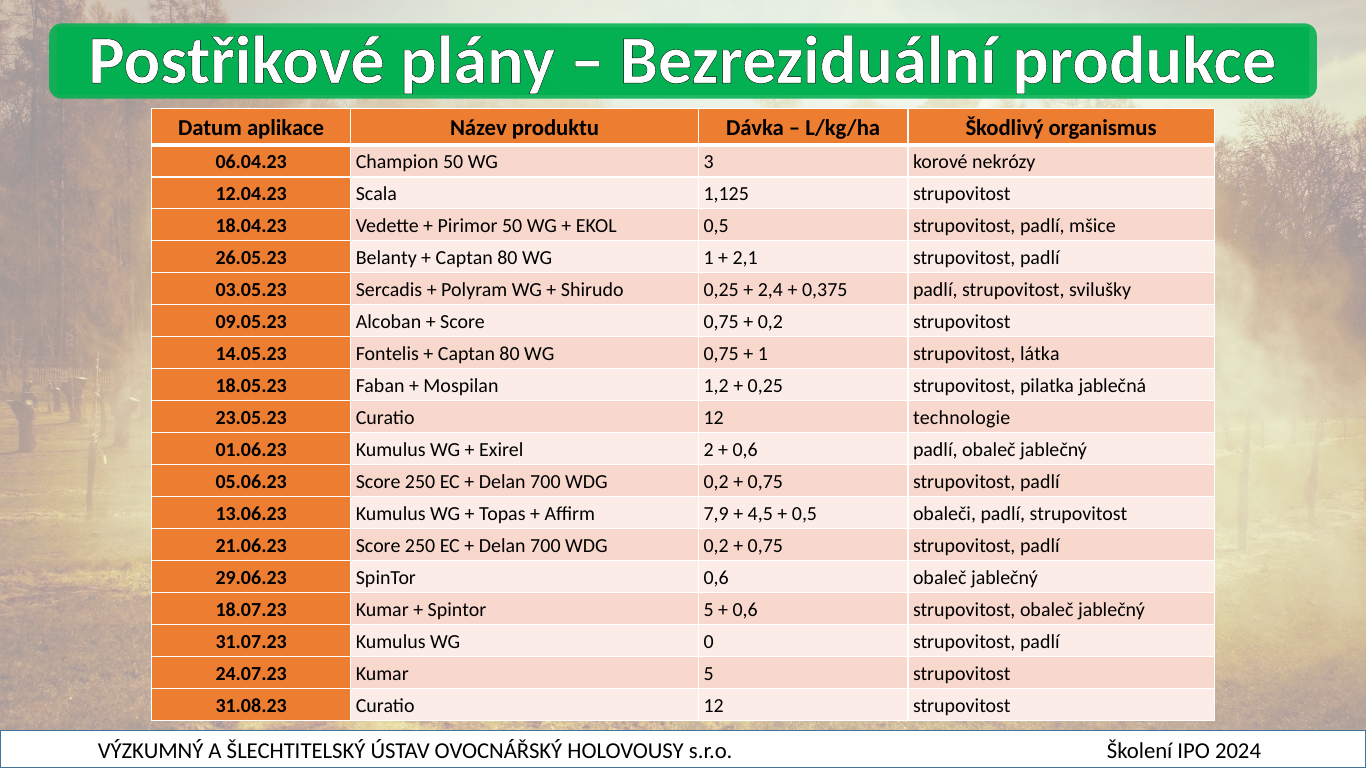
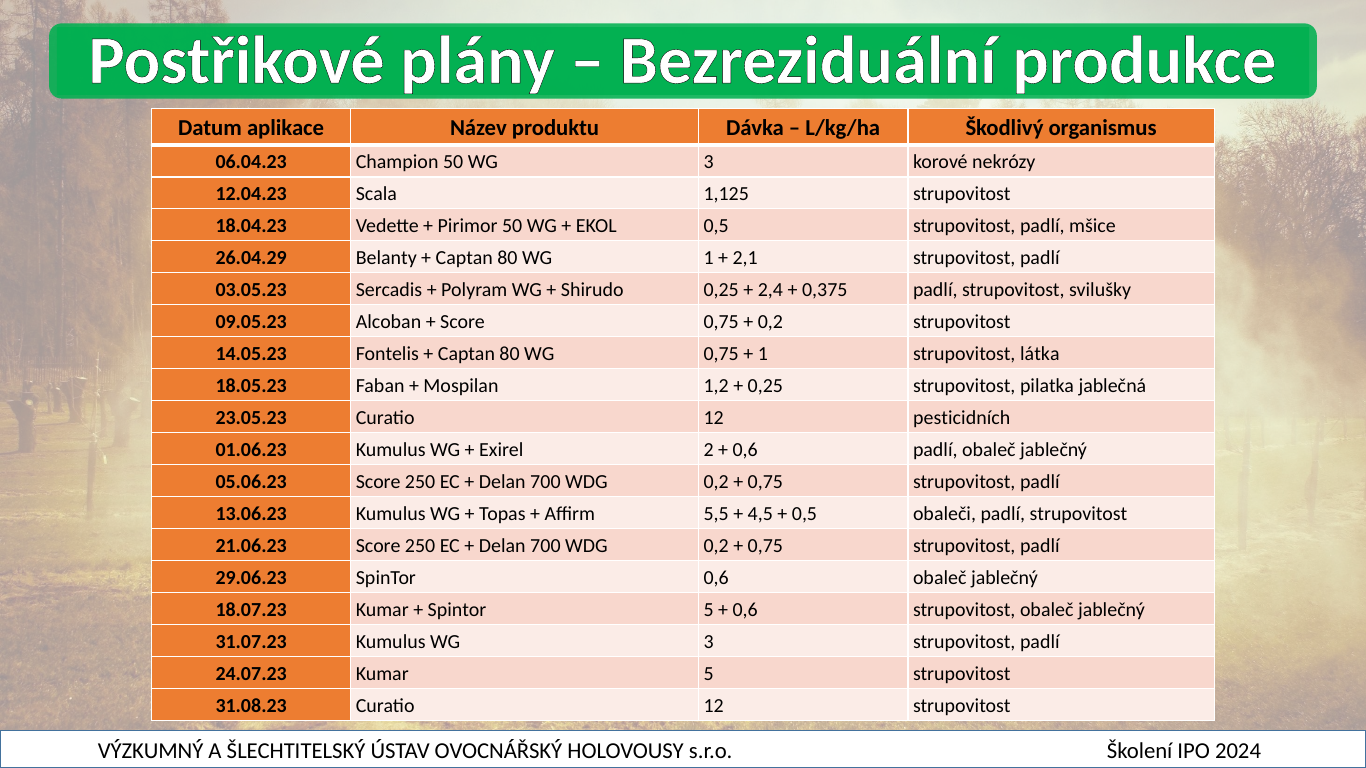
26.05.23: 26.05.23 -> 26.04.29 (251, 258)
technologie: technologie -> pesticidních (962, 418)
7,9: 7,9 -> 5,5 (716, 514)
Kumulus WG 0: 0 -> 3 (709, 642)
